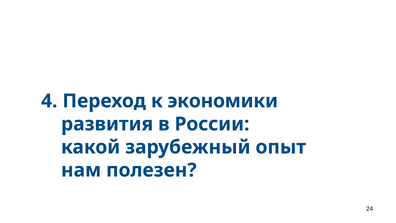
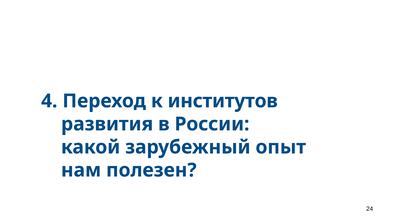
экономики: экономики -> институтов (223, 101)
